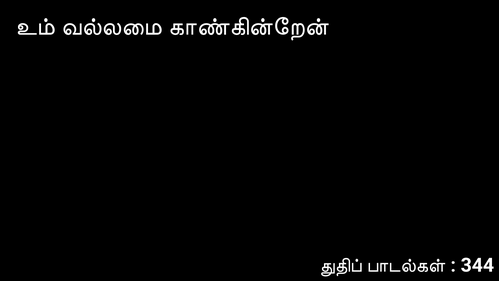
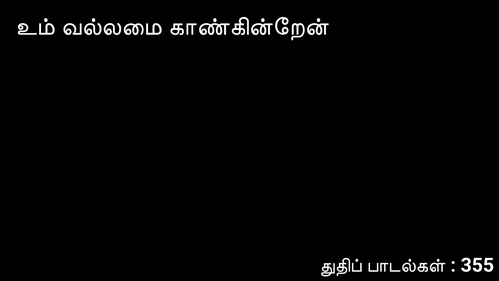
344: 344 -> 355 (477, 265)
